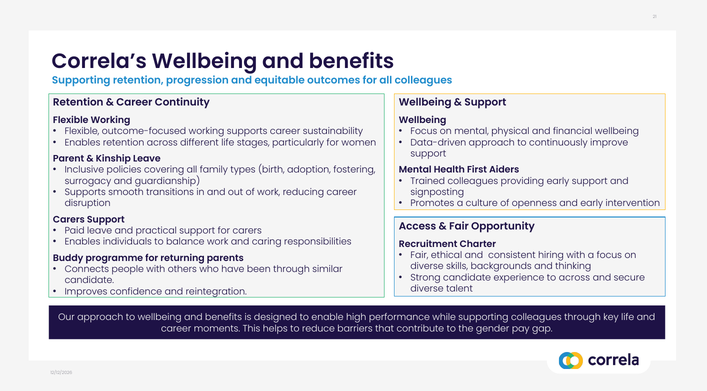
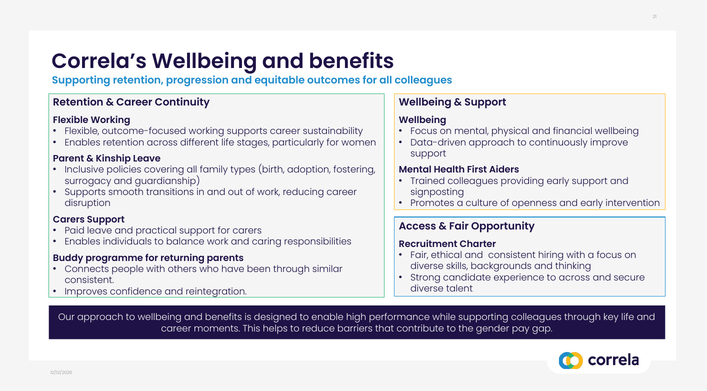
candidate: candidate -> consistent (89, 280)
